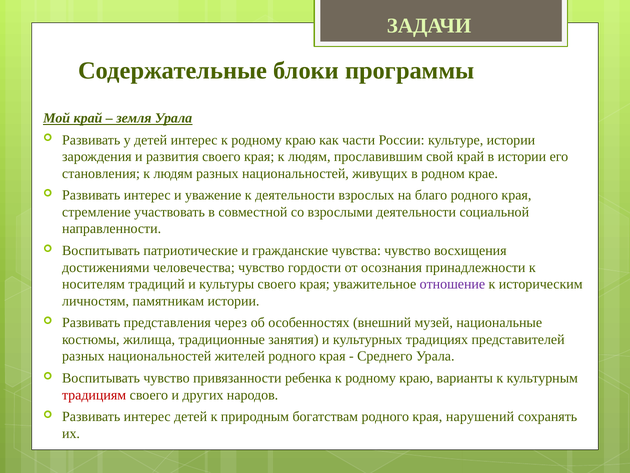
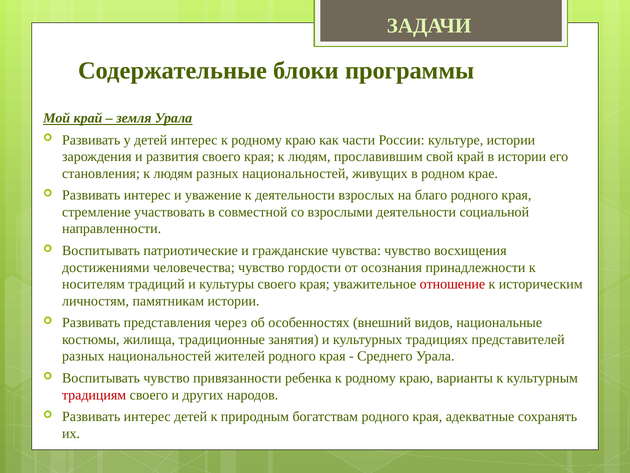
отношение colour: purple -> red (452, 284)
музей: музей -> видов (434, 322)
нарушений: нарушений -> адекватные (480, 416)
